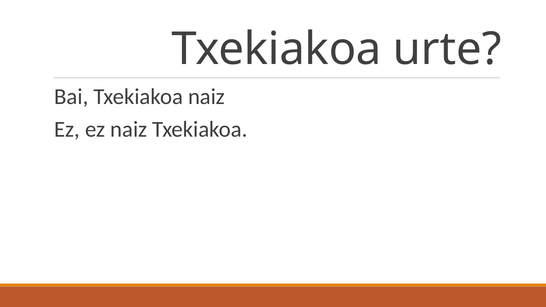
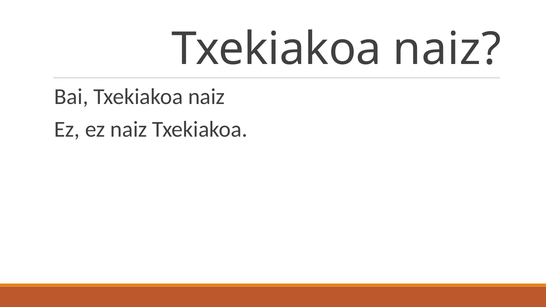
urte: urte -> naiz (447, 49)
